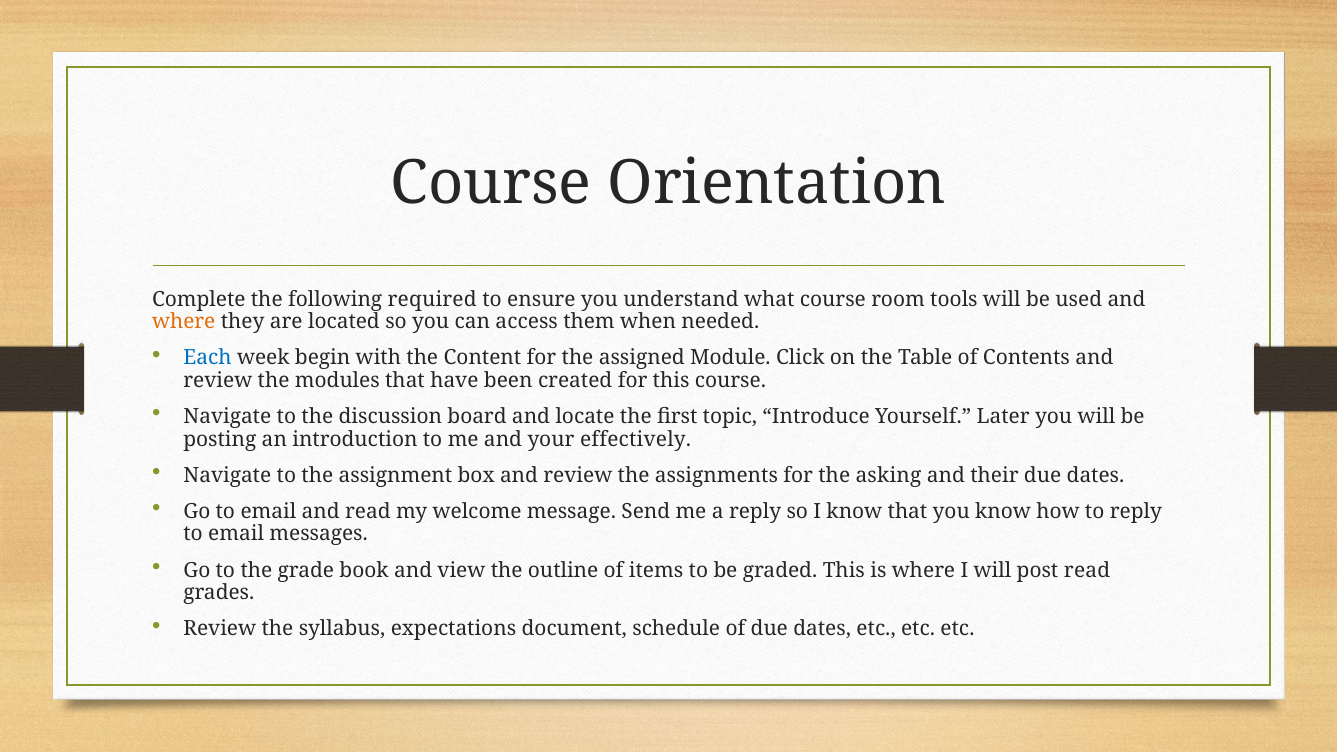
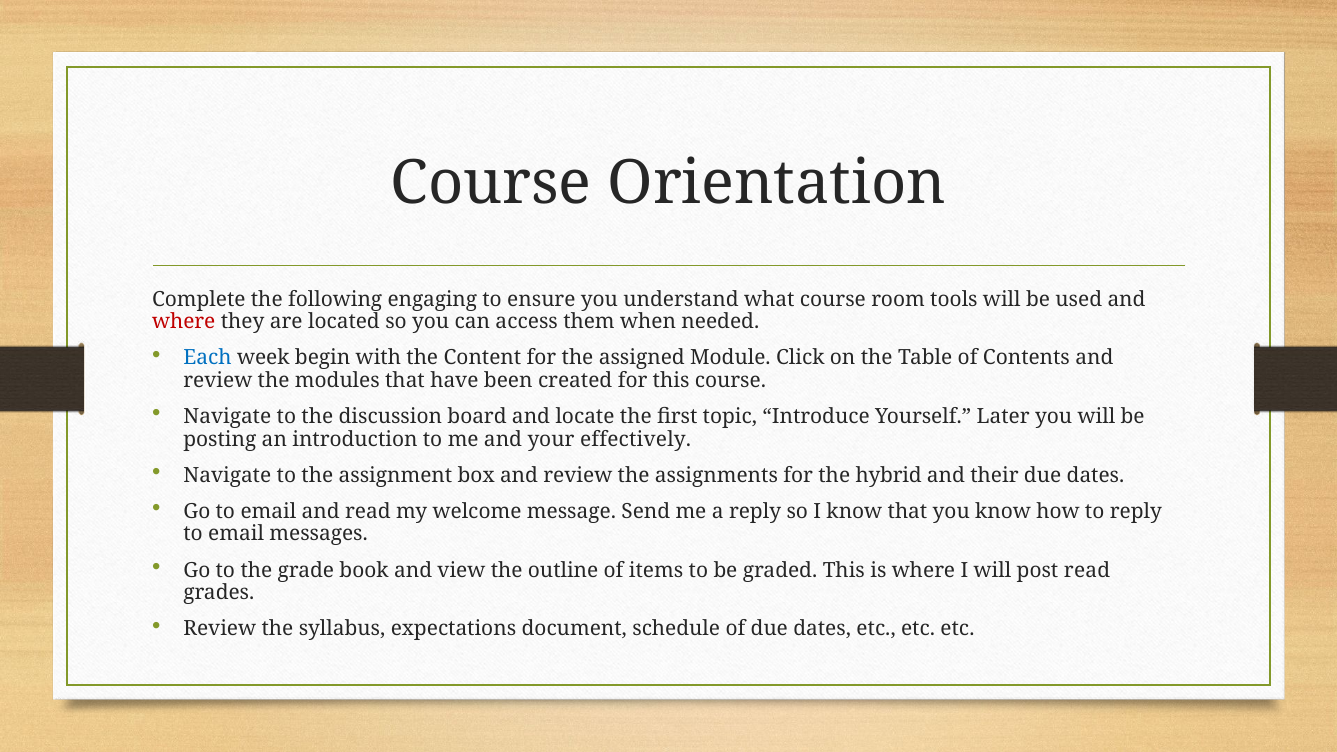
required: required -> engaging (432, 299)
where colour: orange -> red (184, 322)
asking: asking -> hybrid (889, 475)
